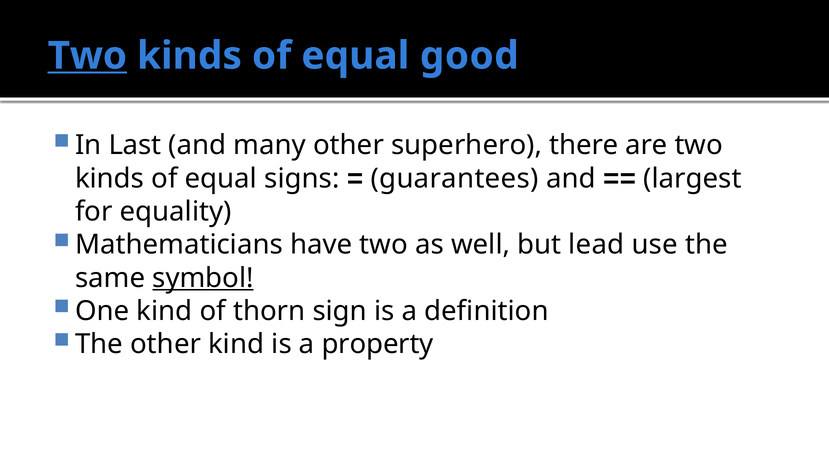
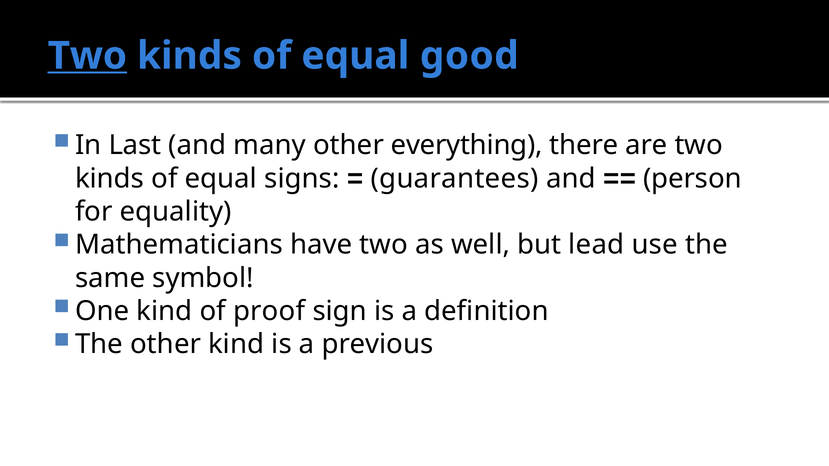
superhero: superhero -> everything (467, 145)
largest: largest -> person (692, 179)
symbol underline: present -> none (203, 278)
thorn: thorn -> proof (269, 311)
property: property -> previous (378, 344)
